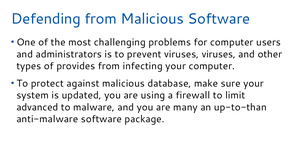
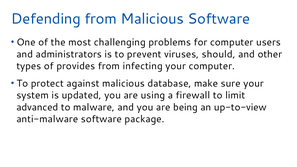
viruses viruses: viruses -> should (219, 54)
many: many -> being (185, 107)
up-to-than: up-to-than -> up-to-view (240, 107)
